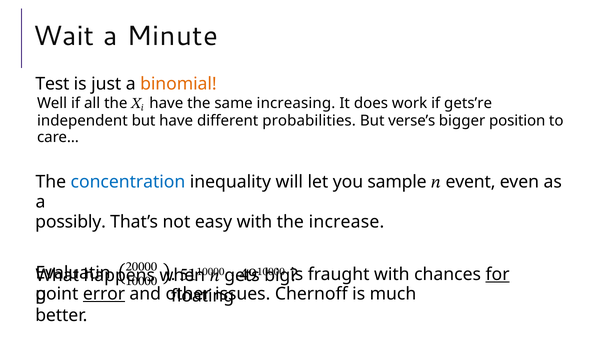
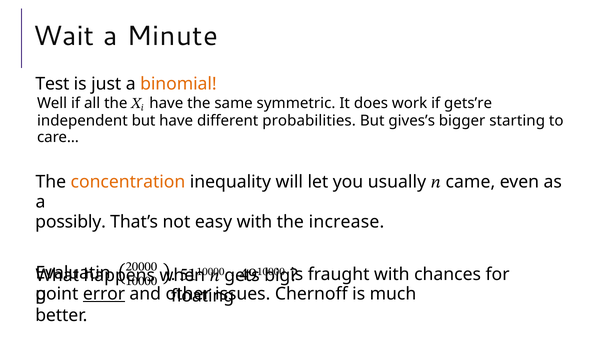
increasing: increasing -> symmetric (296, 103)
verse’s: verse’s -> gives’s (412, 121)
position: position -> starting (517, 121)
concentration colour: blue -> orange (128, 182)
sample: sample -> usually (397, 182)
event: event -> came (470, 182)
for underline: present -> none (498, 274)
